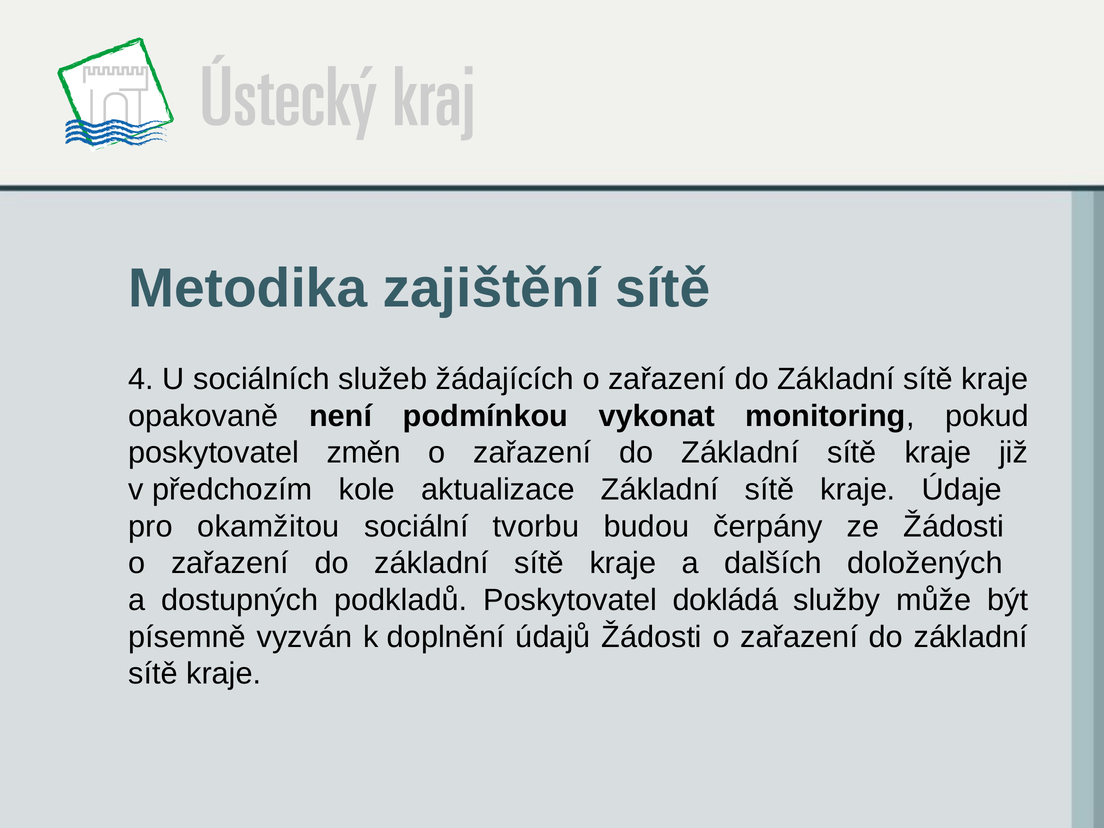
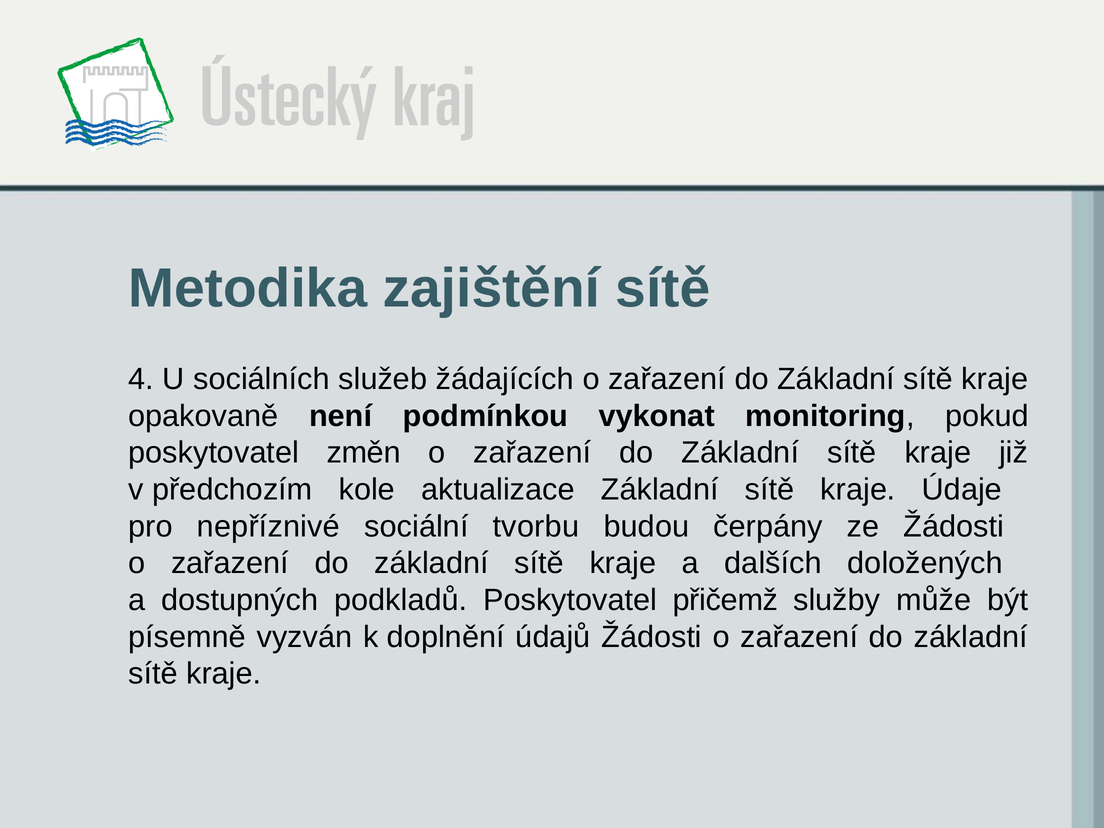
okamžitou: okamžitou -> nepříznivé (268, 526)
dokládá: dokládá -> přičemž (725, 600)
